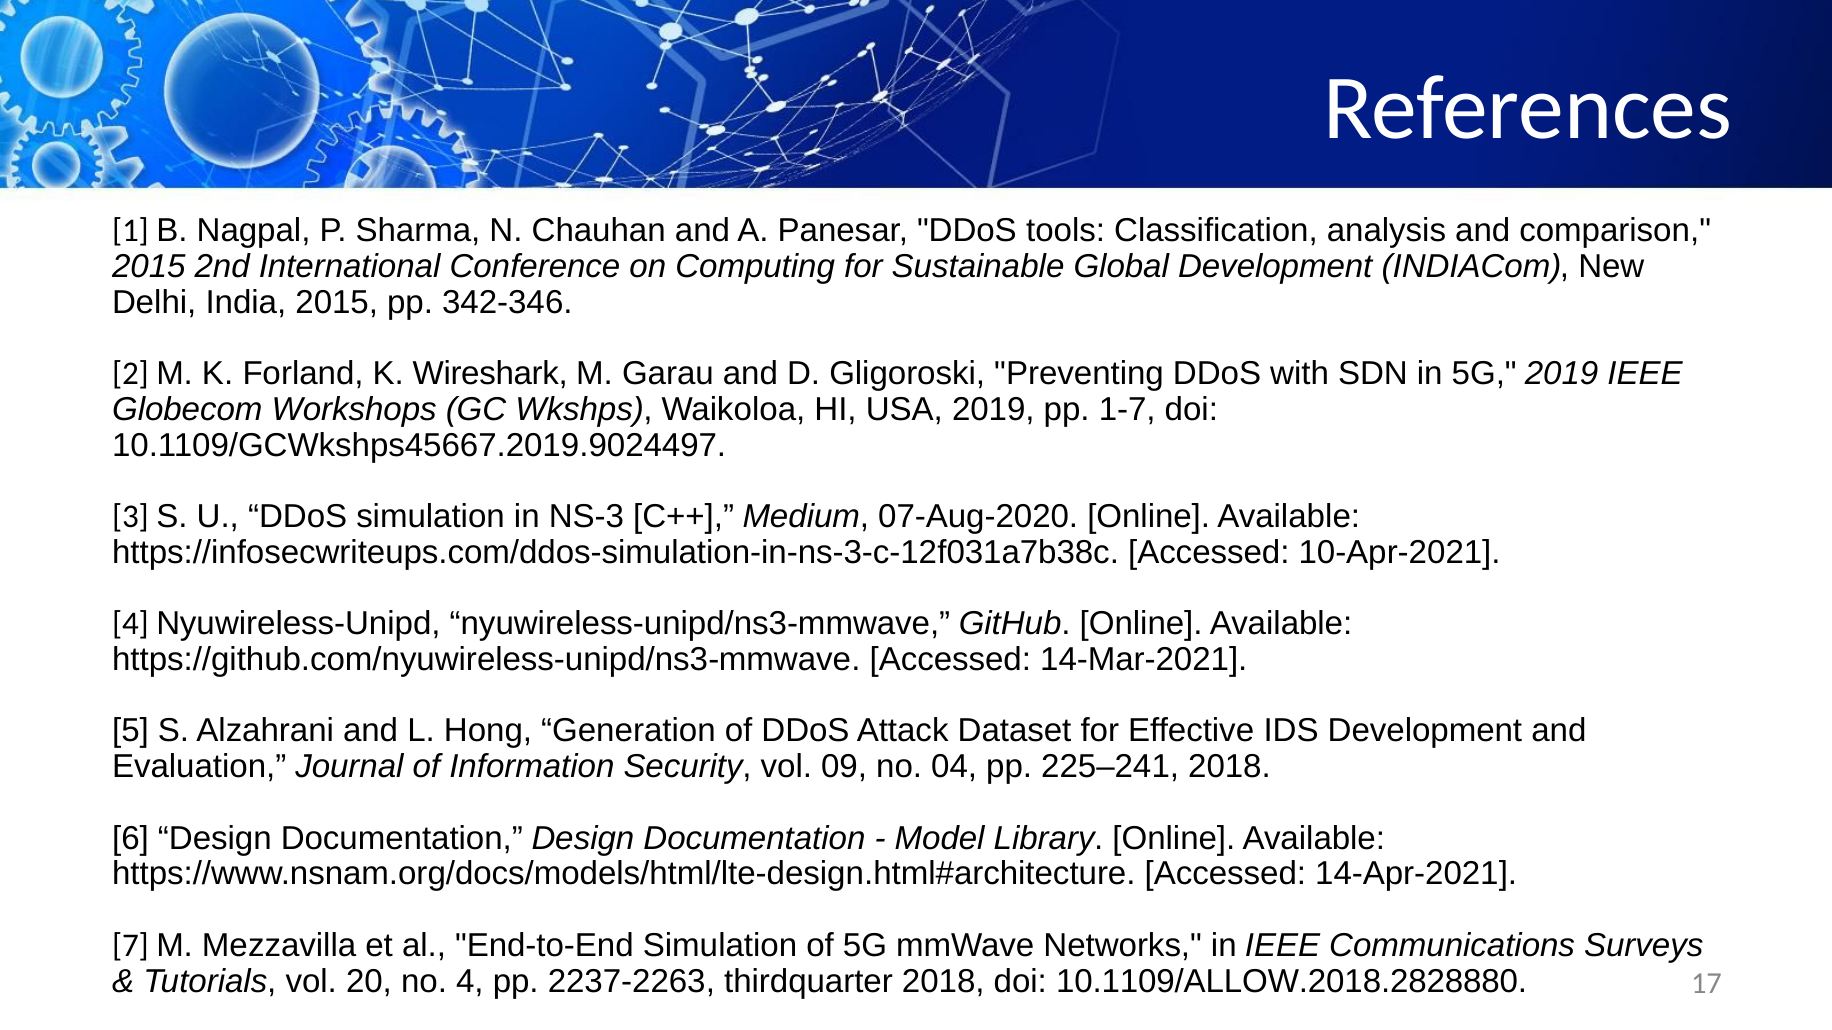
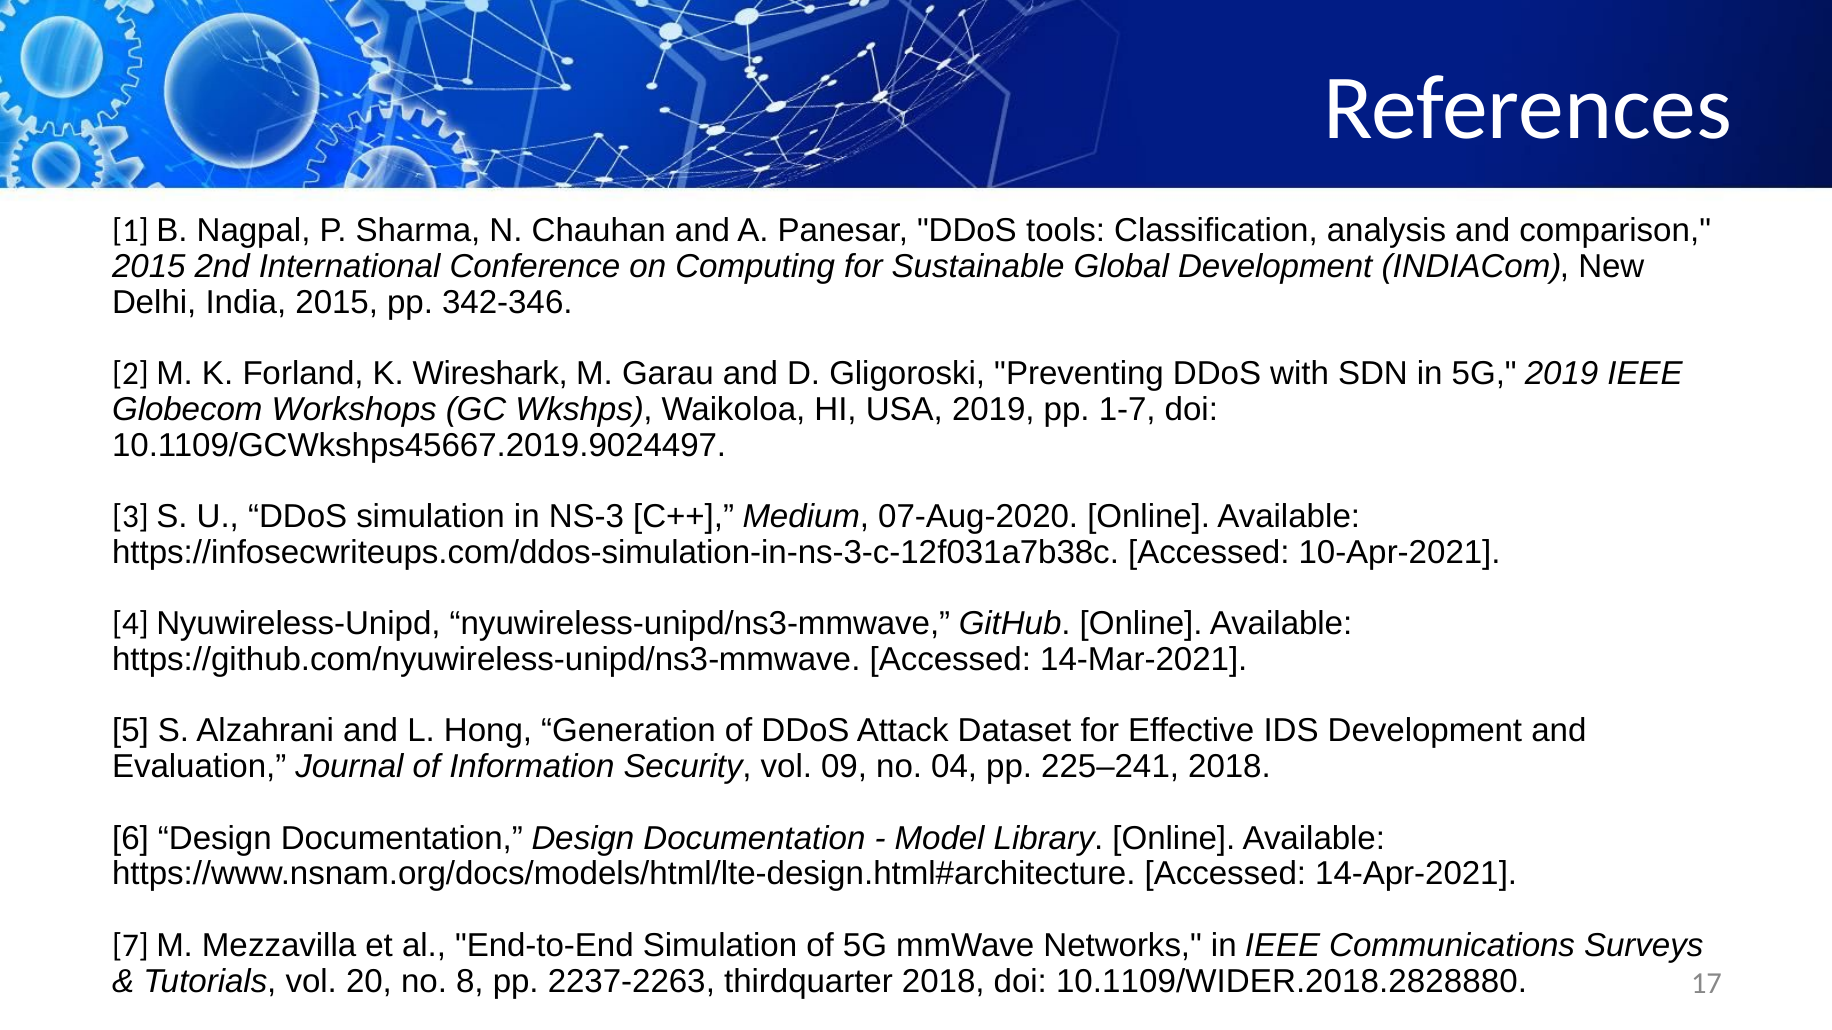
no 4: 4 -> 8 (470, 982)
10.1109/ALLOW.2018.2828880: 10.1109/ALLOW.2018.2828880 -> 10.1109/WIDER.2018.2828880 (1291, 982)
